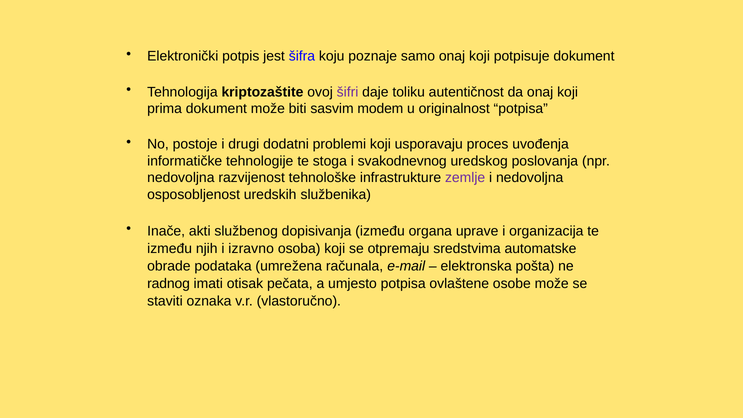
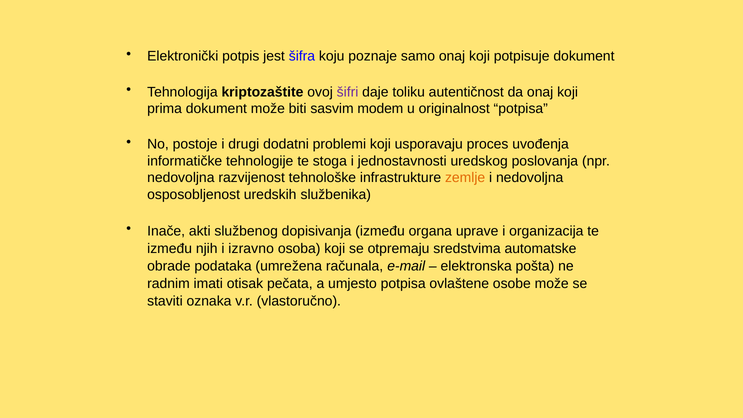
svakodnevnog: svakodnevnog -> jednostavnosti (402, 161)
zemlje colour: purple -> orange (465, 178)
radnog: radnog -> radnim (168, 284)
